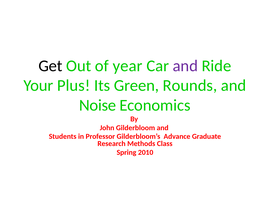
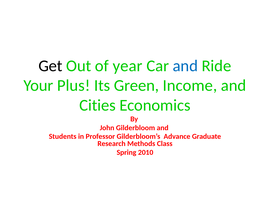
and colour: purple -> blue (185, 66)
Rounds: Rounds -> Income (190, 86)
Noise: Noise -> Cities (98, 106)
